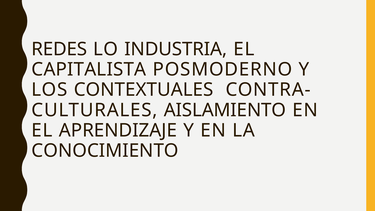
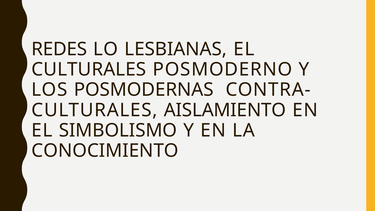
INDUSTRIA: INDUSTRIA -> LESBIANAS (176, 49)
CAPITALISTA: CAPITALISTA -> CULTURALES (89, 70)
CONTEXTUALES: CONTEXTUALES -> POSMODERNAS (144, 90)
APRENDIZAJE: APRENDIZAJE -> SIMBOLISMO (118, 130)
